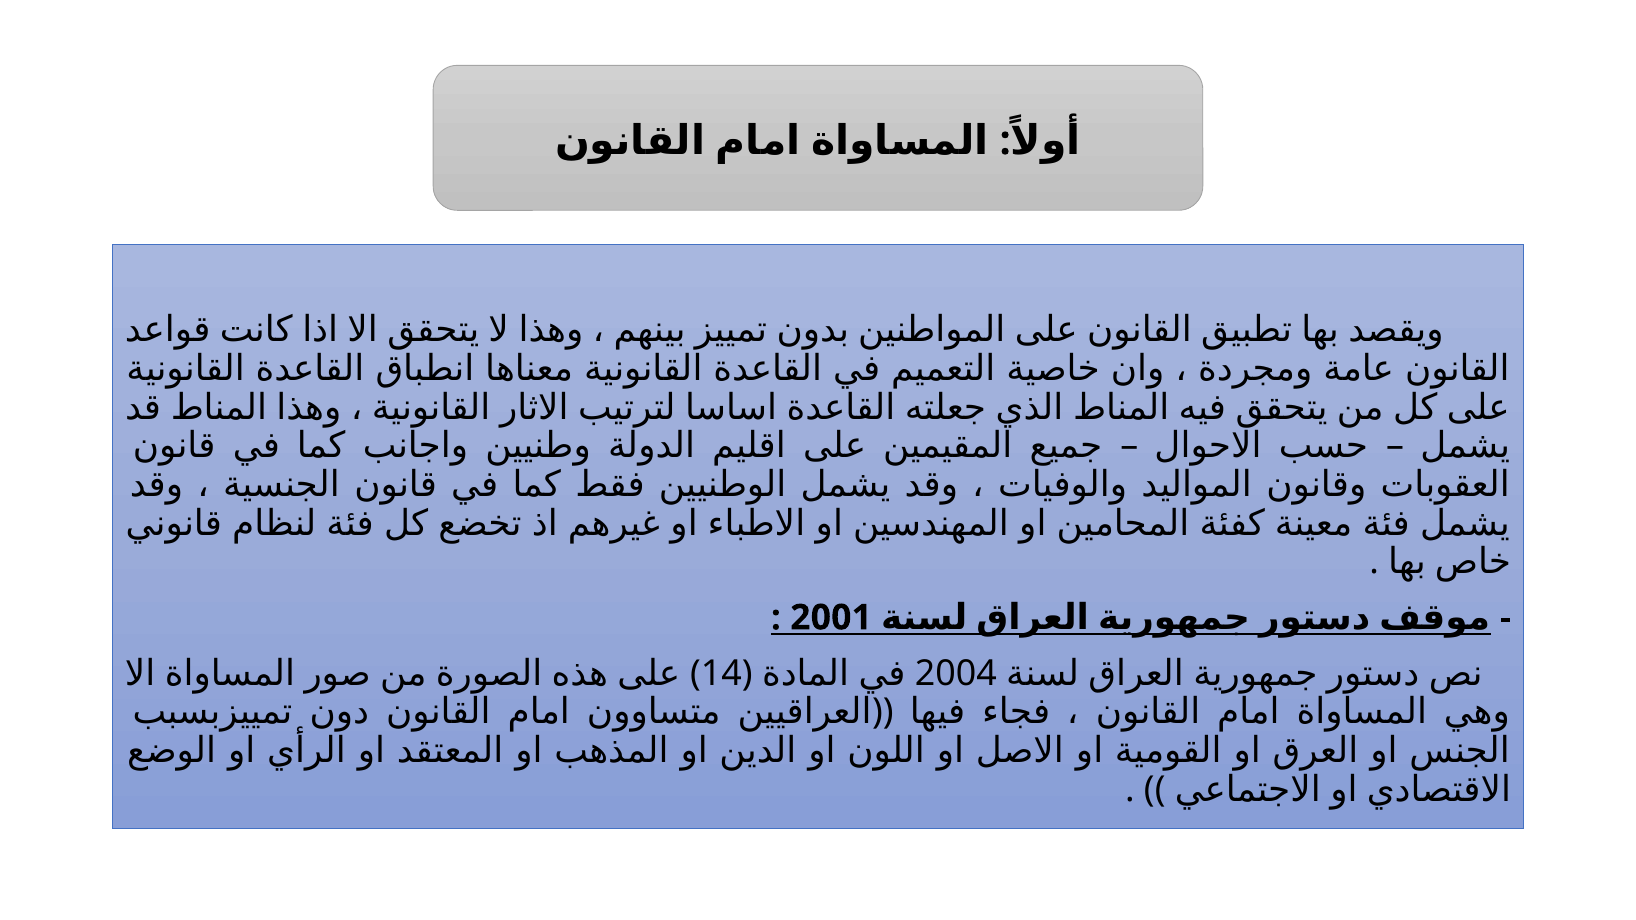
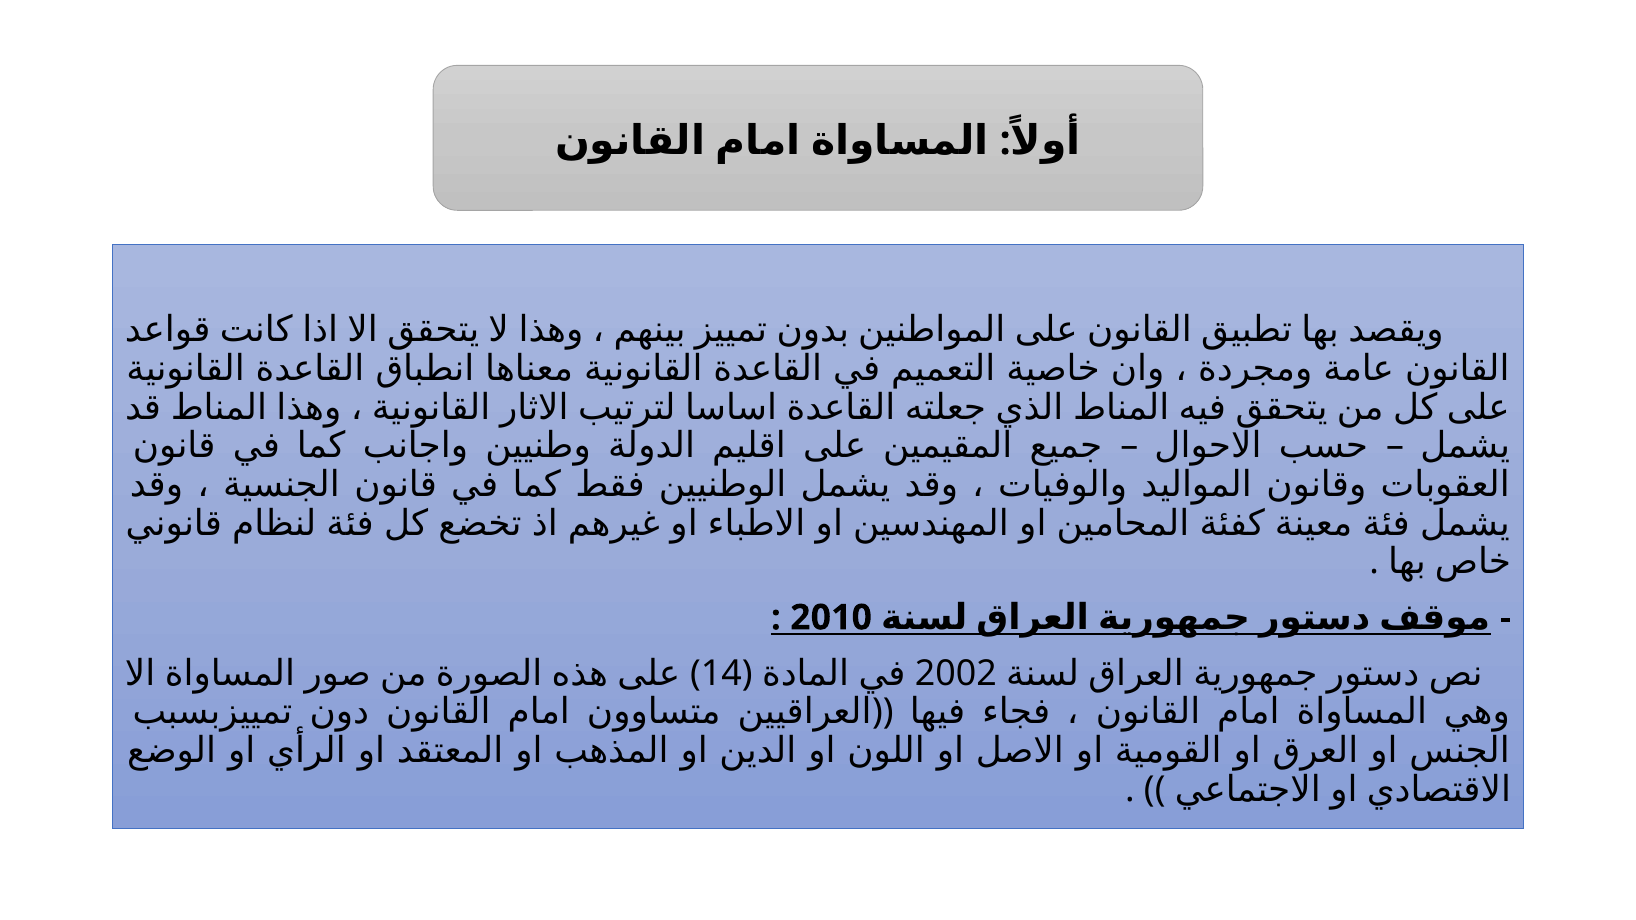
2001: 2001 -> 2010 (831, 618)
2004: 2004 -> 2002 (956, 673)
